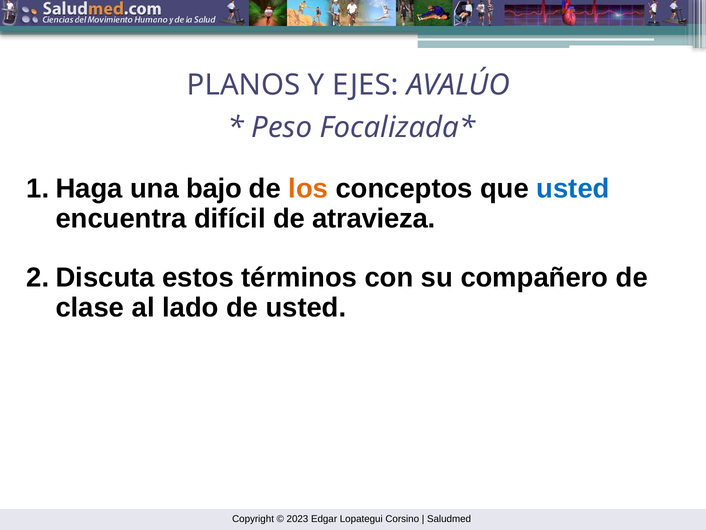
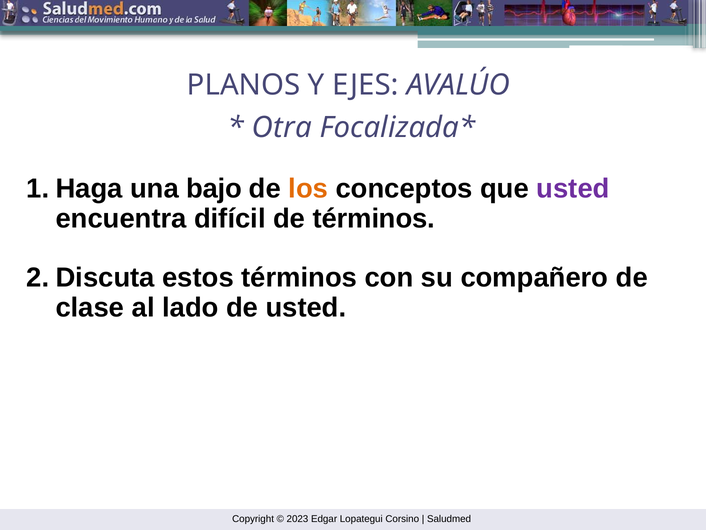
Peso: Peso -> Otra (282, 127)
usted colour: blue -> purple (573, 189)
de atravieza: atravieza -> términos (374, 218)
